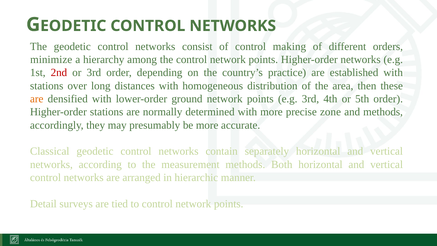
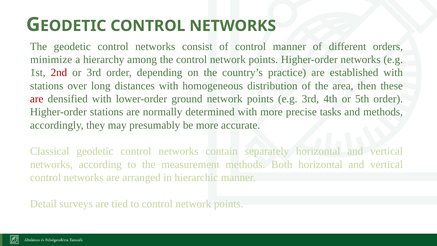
control making: making -> manner (289, 46)
are colour: orange -> red (37, 99)
zone: zone -> tasks (331, 112)
